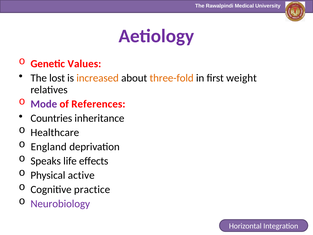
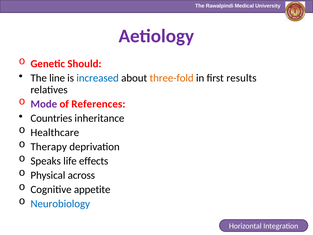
Values: Values -> Should (84, 64)
lost: lost -> line (57, 78)
increased colour: orange -> blue (98, 78)
weight: weight -> results (241, 78)
England: England -> Therapy (49, 147)
active: active -> across (81, 175)
practice: practice -> appetite (92, 189)
Neurobiology colour: purple -> blue (60, 203)
